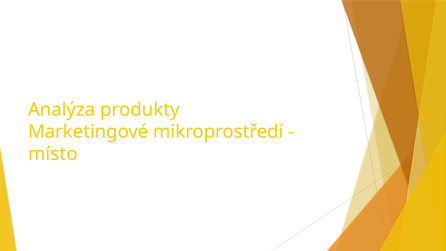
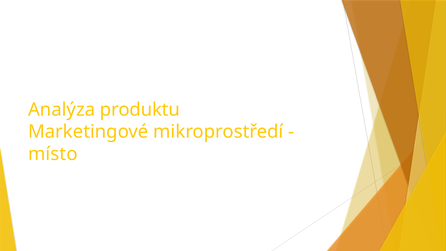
produkty: produkty -> produktu (140, 109)
